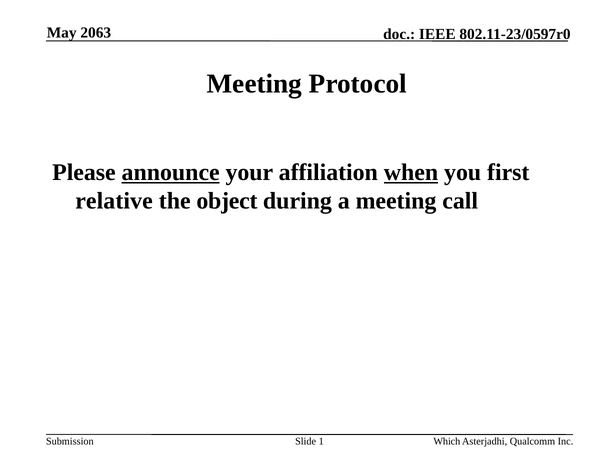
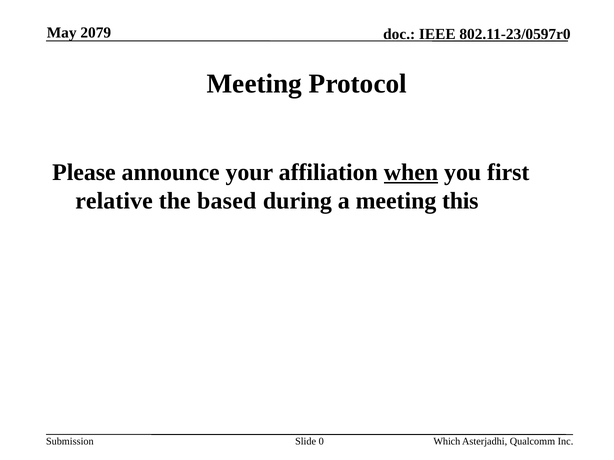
2063: 2063 -> 2079 (96, 33)
announce underline: present -> none (171, 173)
object: object -> based (227, 201)
call: call -> this (460, 201)
1: 1 -> 0 (321, 442)
